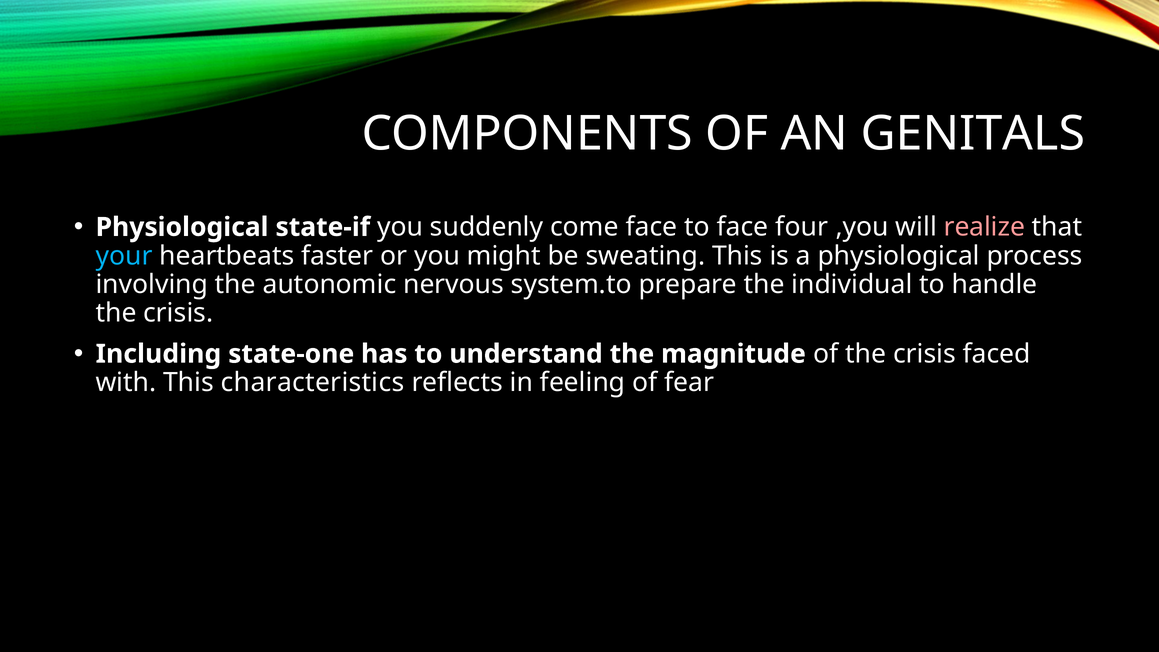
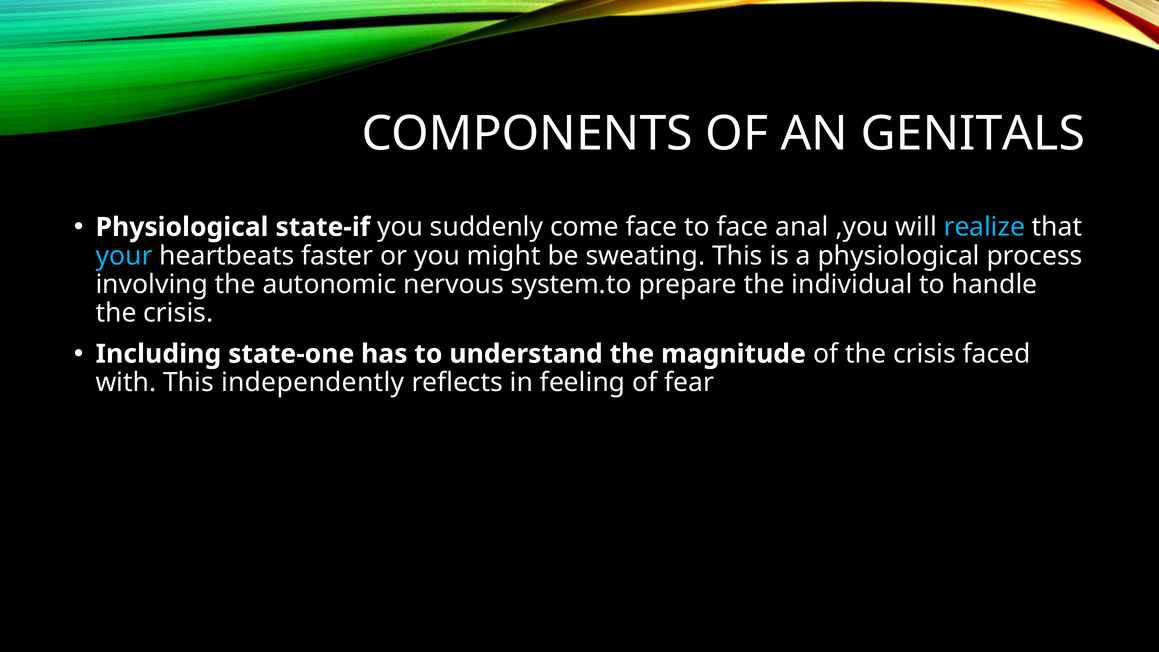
four: four -> anal (802, 227)
realize colour: pink -> light blue (984, 227)
characteristics: characteristics -> independently (313, 383)
